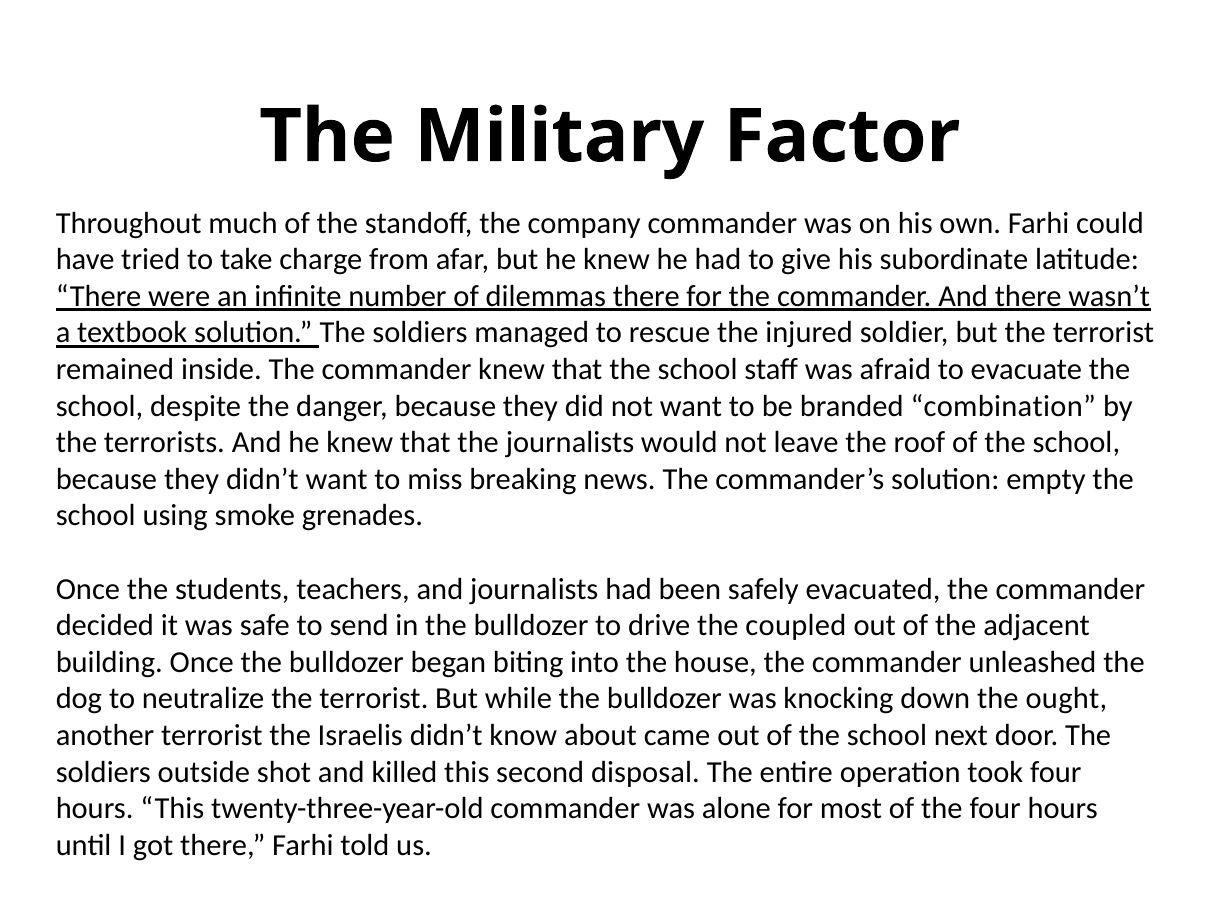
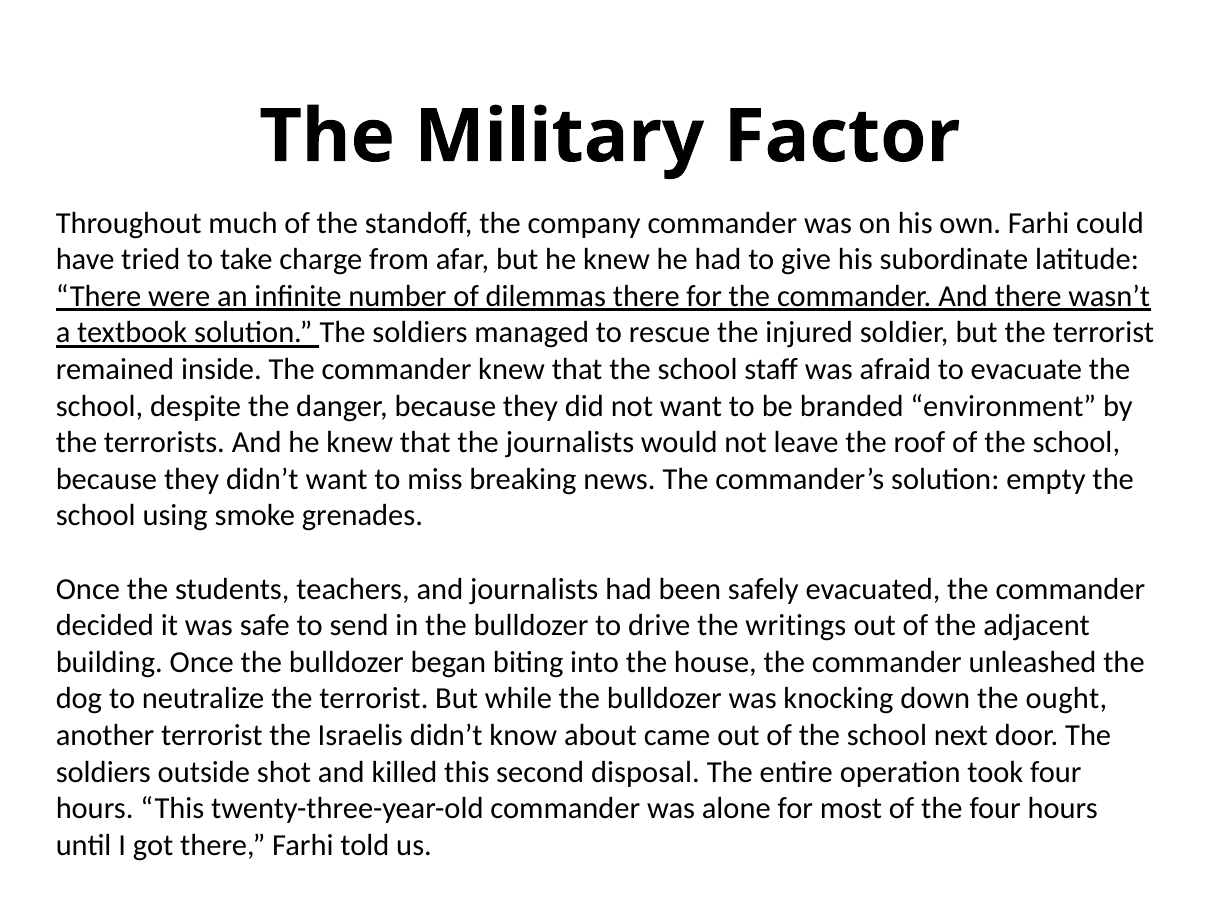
combination: combination -> environment (1003, 406)
coupled: coupled -> writings (796, 626)
